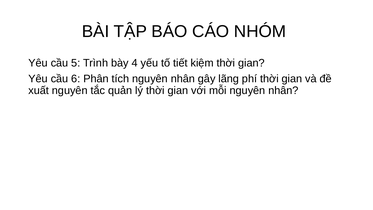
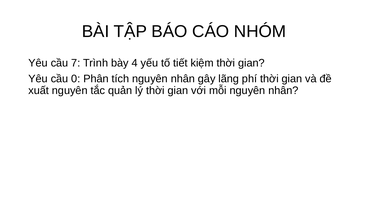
5: 5 -> 7 (76, 63)
6: 6 -> 0 (76, 79)
